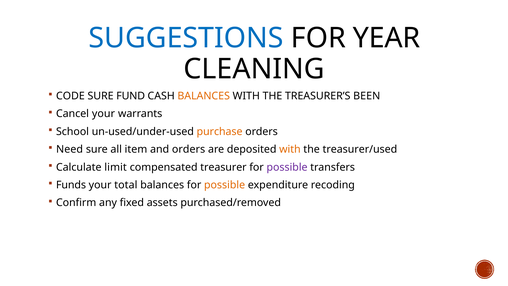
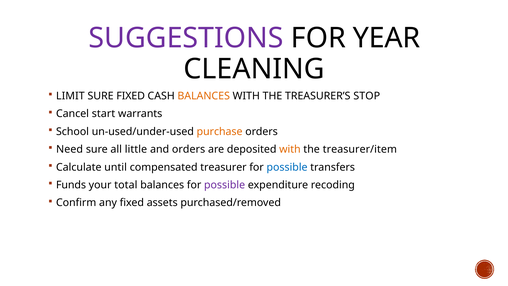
SUGGESTIONS colour: blue -> purple (186, 38)
CODE: CODE -> LIMIT (70, 96)
SURE FUND: FUND -> FIXED (131, 96)
BEEN: BEEN -> STOP (367, 96)
Cancel your: your -> start (103, 114)
item: item -> little (136, 149)
treasurer/used: treasurer/used -> treasurer/item (360, 149)
limit: limit -> until (116, 167)
possible colour: purple -> blue (287, 167)
possible colour: orange -> purple (225, 185)
